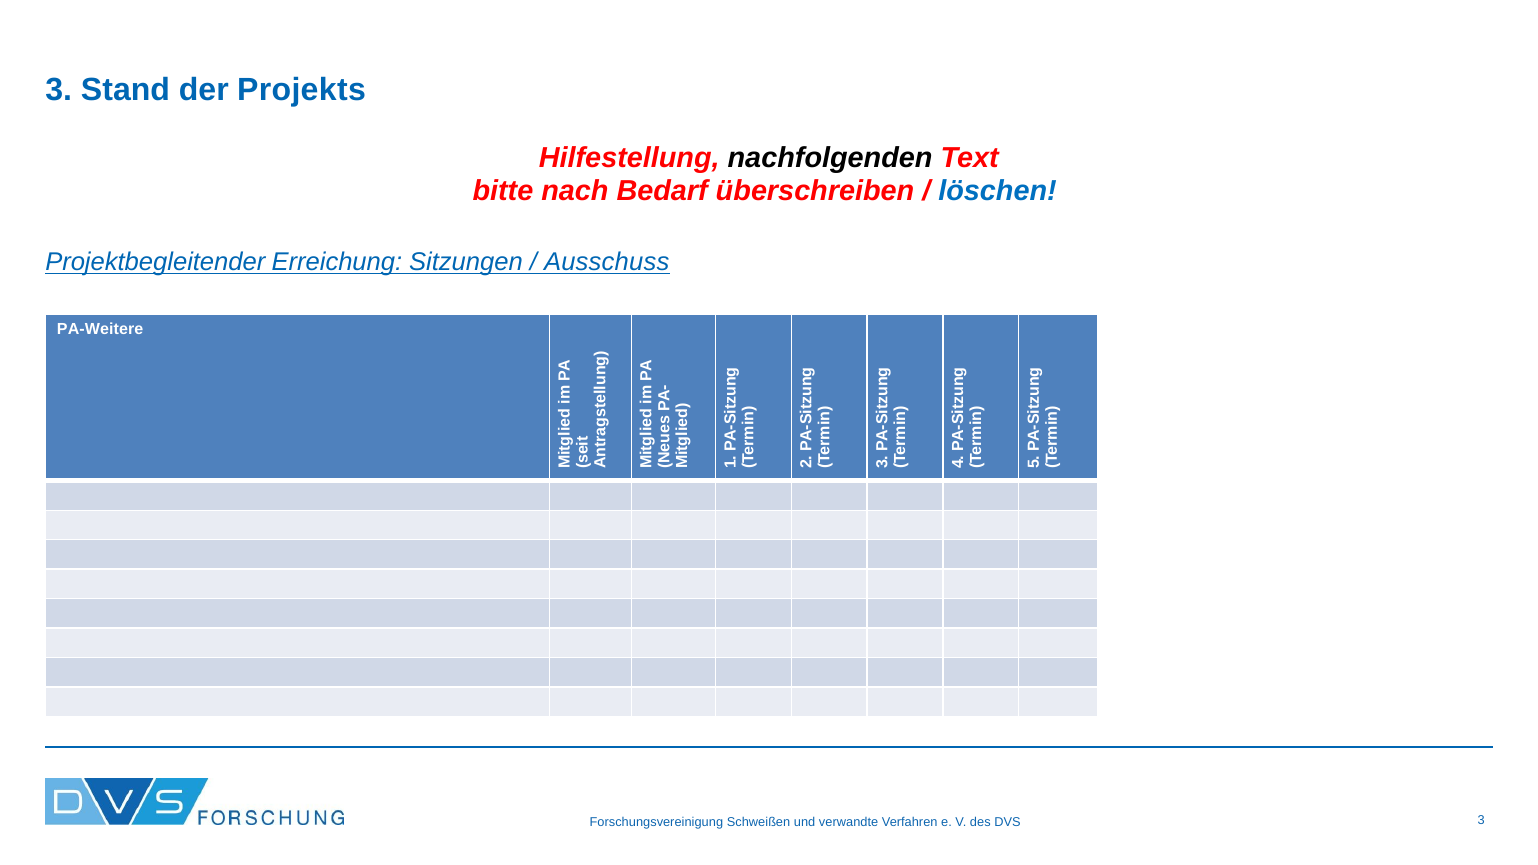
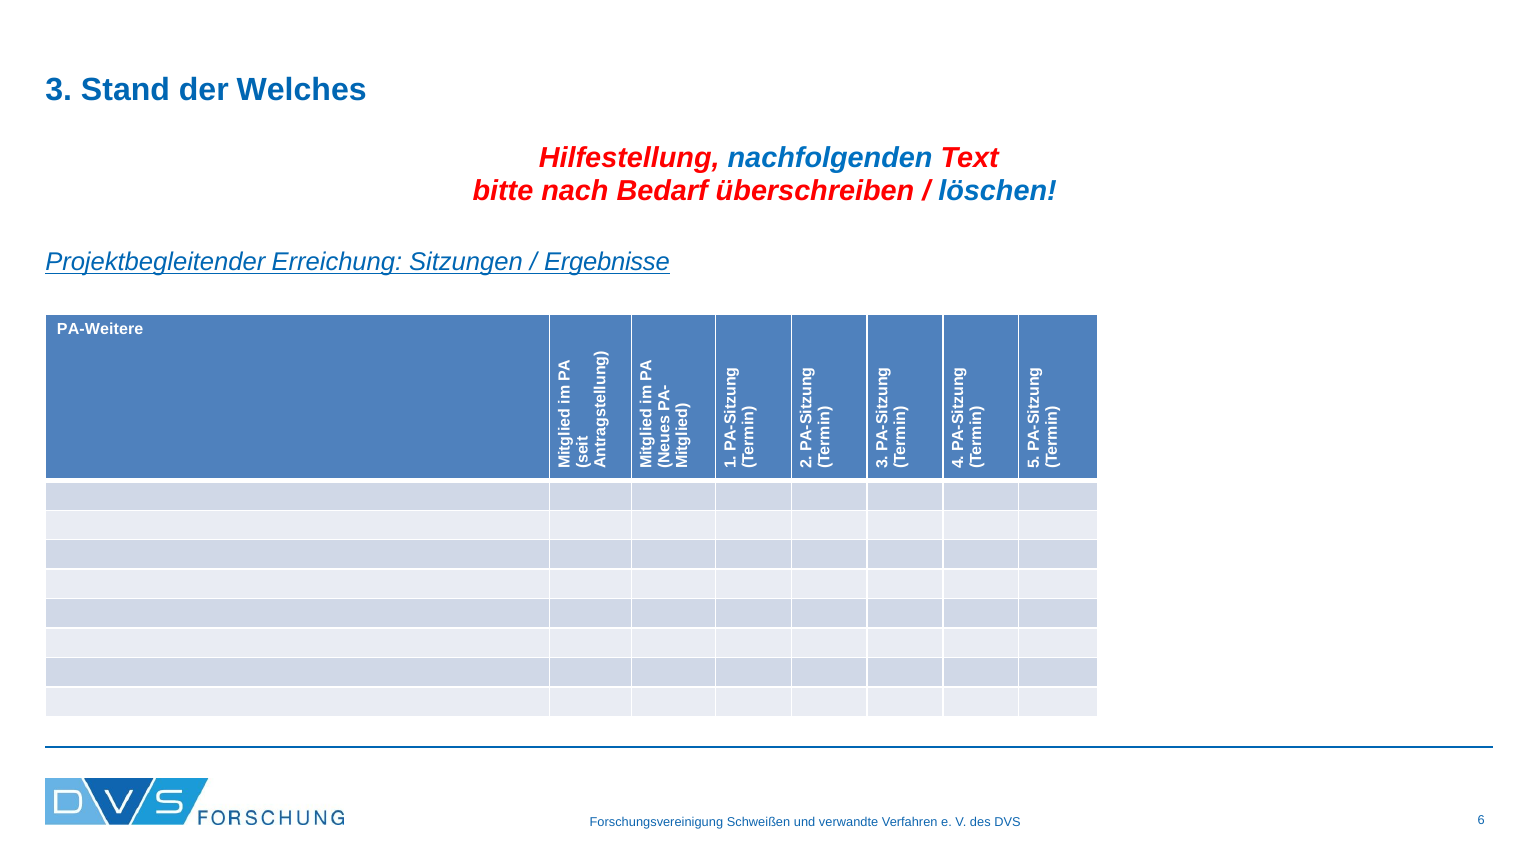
Projekts: Projekts -> Welches (302, 90)
nachfolgenden colour: black -> blue (830, 158)
Ausschuss: Ausschuss -> Ergebnisse (607, 262)
3: 3 -> 6 (1481, 820)
